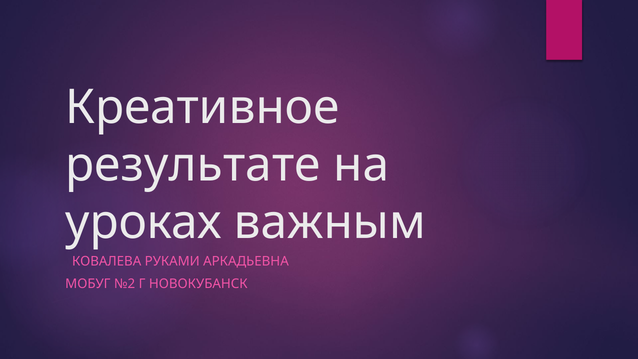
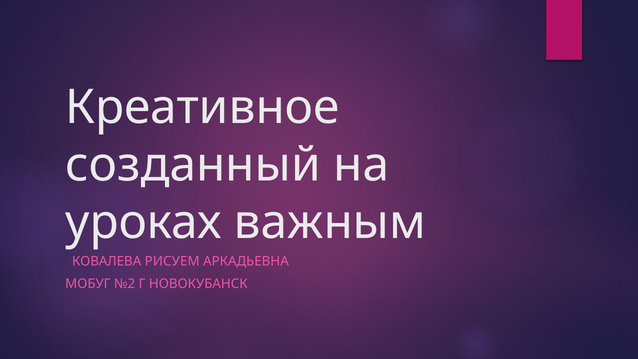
результате: результате -> созданный (193, 165)
РУКАМИ: РУКАМИ -> РИСУЕМ (172, 261)
